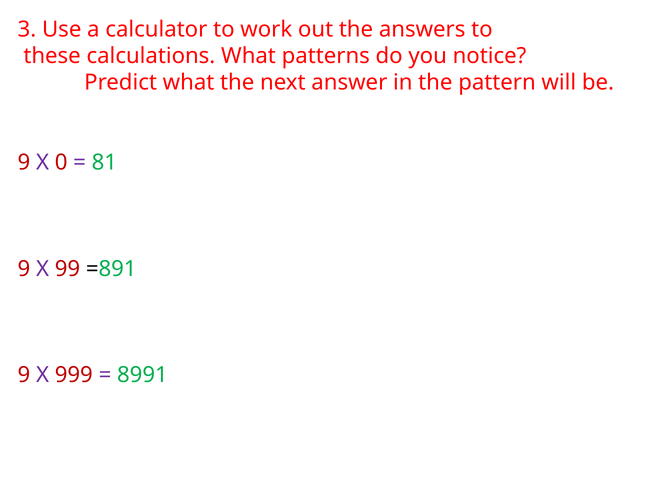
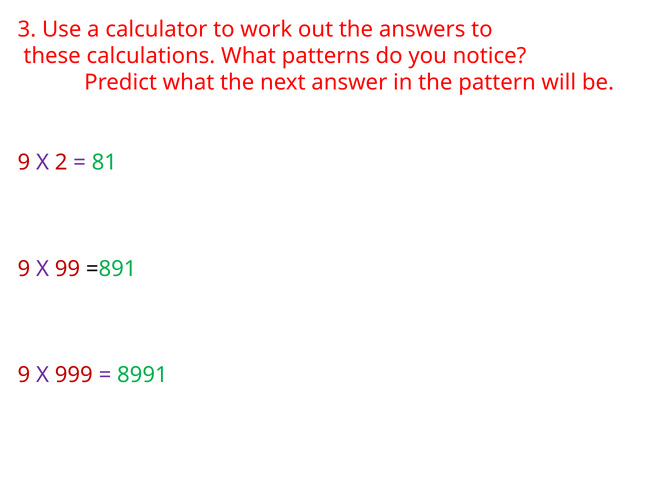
0: 0 -> 2 (61, 162)
